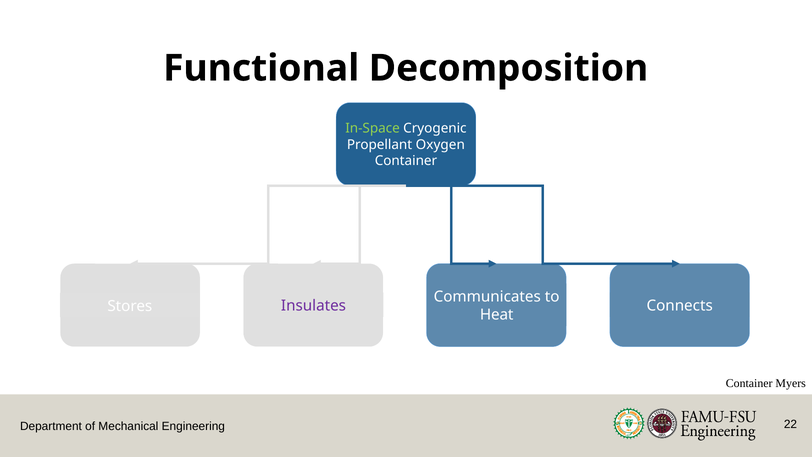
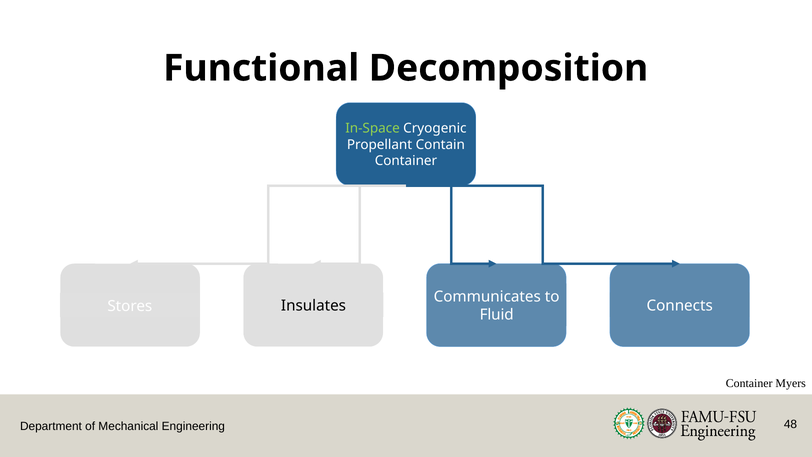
Oxygen: Oxygen -> Contain (440, 145)
Insulates colour: purple -> black (314, 306)
Heat: Heat -> Fluid (497, 315)
22: 22 -> 48 (790, 424)
